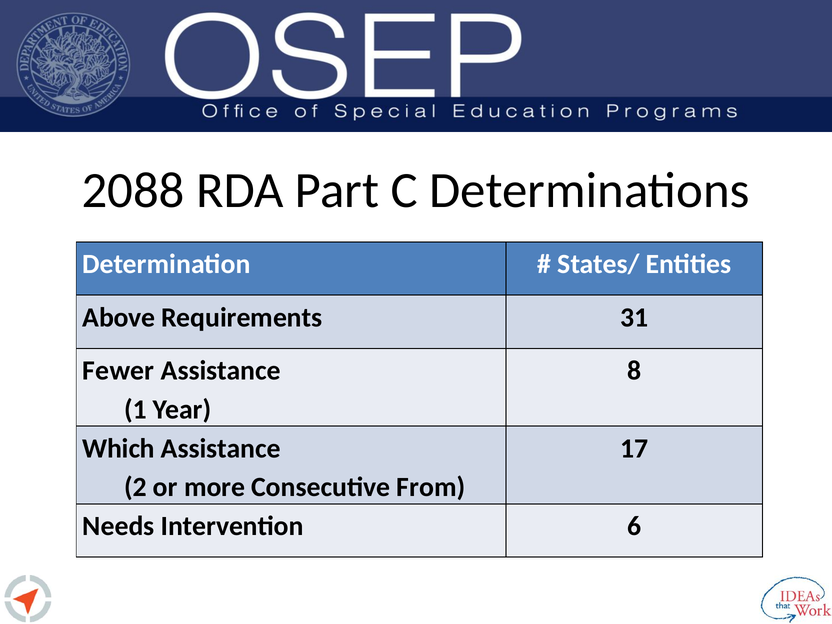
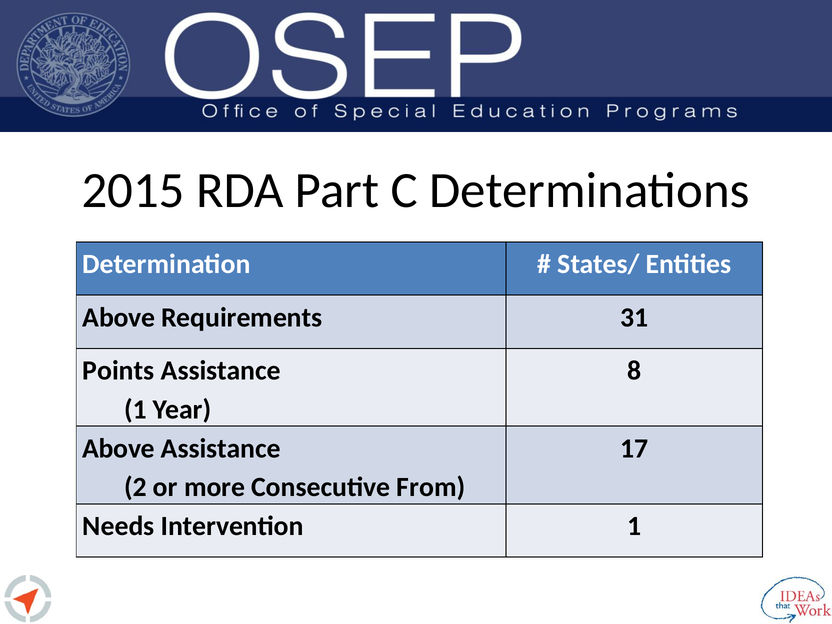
2088: 2088 -> 2015 (133, 191)
Fewer: Fewer -> Points (118, 371)
Which: Which -> Above (119, 448)
Intervention 6: 6 -> 1 (634, 526)
